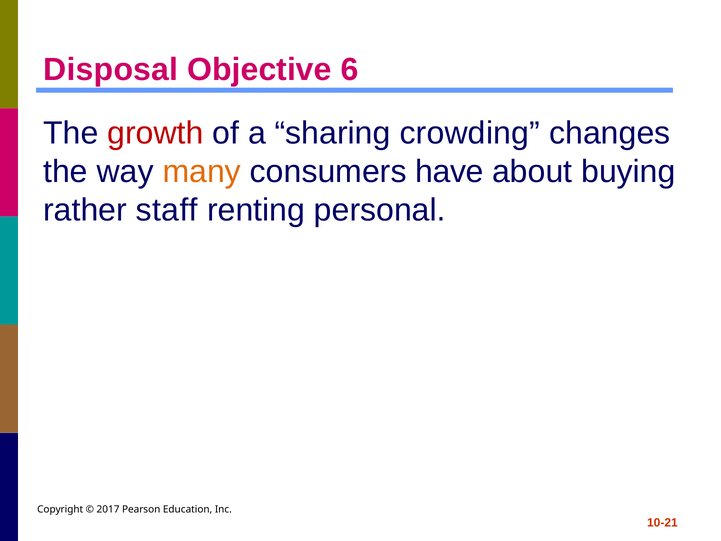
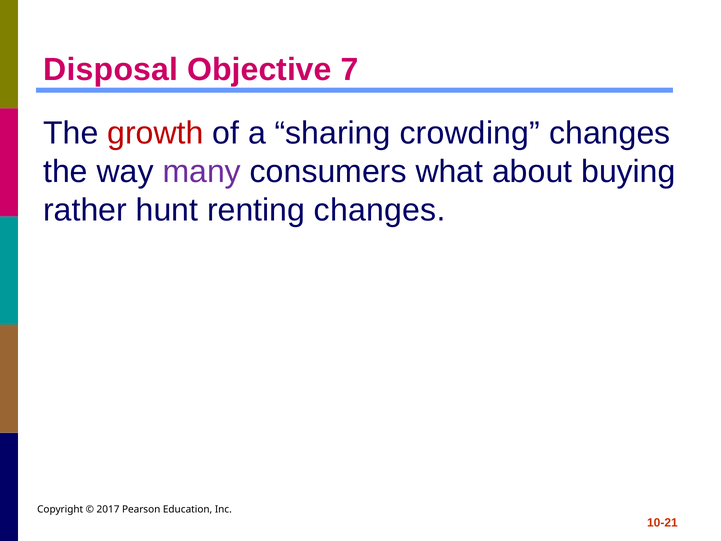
6: 6 -> 7 (349, 70)
many colour: orange -> purple (202, 172)
have: have -> what (449, 172)
staff: staff -> hunt (167, 210)
renting personal: personal -> changes (380, 210)
